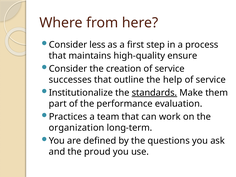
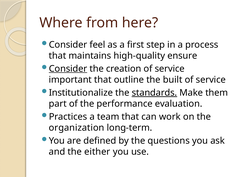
less: less -> feel (97, 45)
Consider underline: none -> present (68, 69)
successes: successes -> important (70, 80)
help: help -> built (173, 80)
proud: proud -> either (97, 152)
